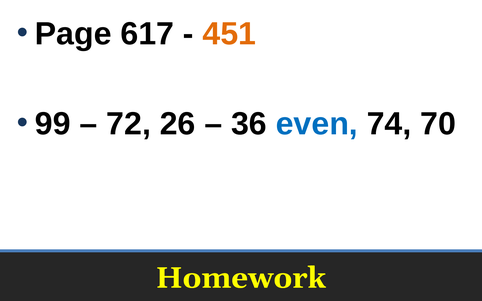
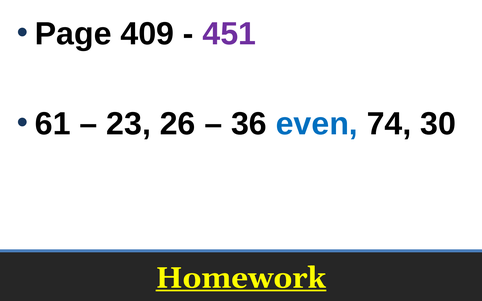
617: 617 -> 409 (147, 34)
451 colour: orange -> purple (229, 34)
99: 99 -> 61 (53, 124)
72: 72 -> 23 (129, 124)
70: 70 -> 30 (438, 124)
Homework underline: none -> present (241, 278)
